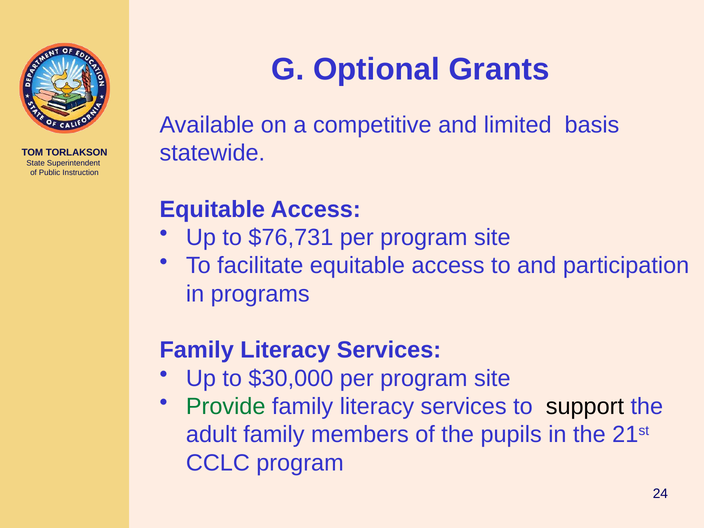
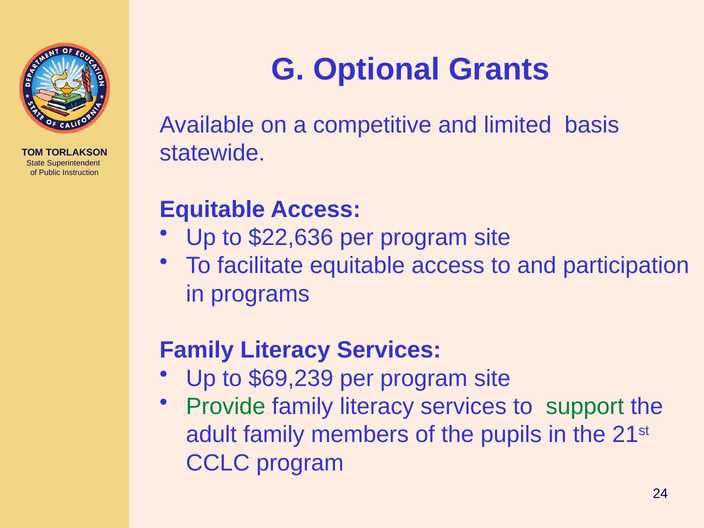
$76,731: $76,731 -> $22,636 (291, 237)
$30,000: $30,000 -> $69,239 (291, 378)
support colour: black -> green (585, 406)
